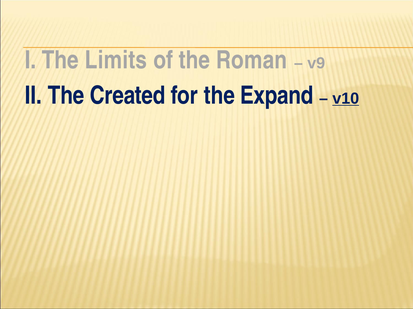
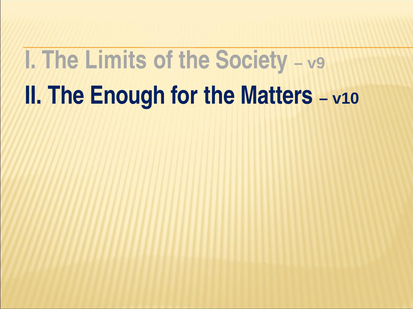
Roman: Roman -> Society (252, 60)
Created: Created -> Enough (128, 96)
Expand: Expand -> Matters (277, 96)
v10 underline: present -> none (346, 99)
